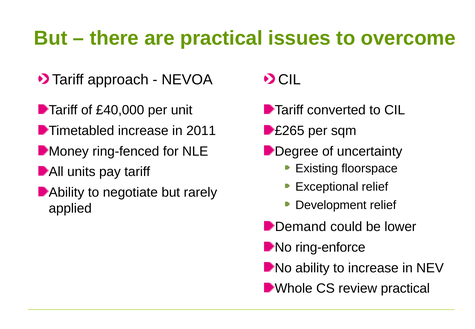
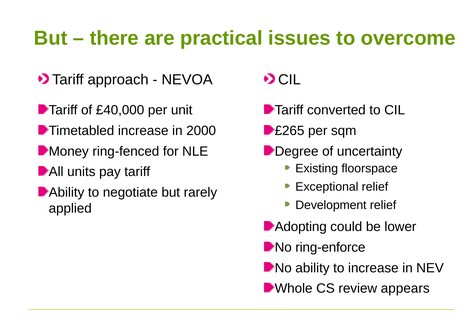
2011: 2011 -> 2000 (201, 131)
Demand: Demand -> Adopting (301, 227)
review practical: practical -> appears (405, 288)
